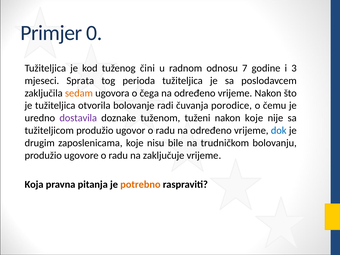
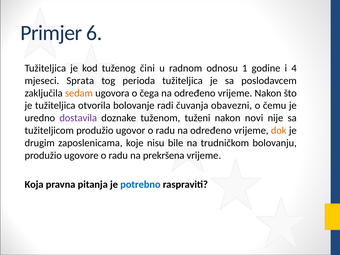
0: 0 -> 6 (94, 33)
7: 7 -> 1 (245, 68)
3: 3 -> 4 (294, 68)
porodice: porodice -> obavezni (232, 106)
nakon koje: koje -> novi (254, 118)
dok colour: blue -> orange (279, 130)
zaključuje: zaključuje -> prekršena (164, 155)
potrebno colour: orange -> blue (140, 184)
